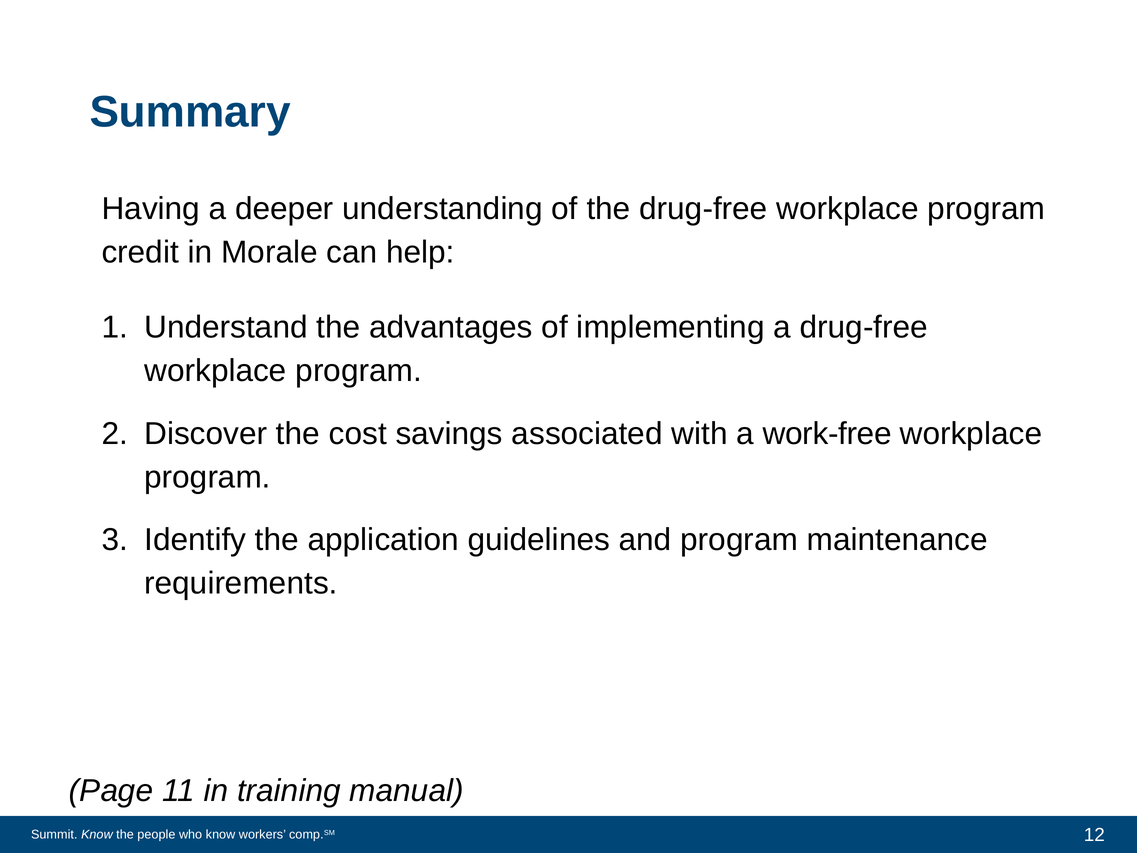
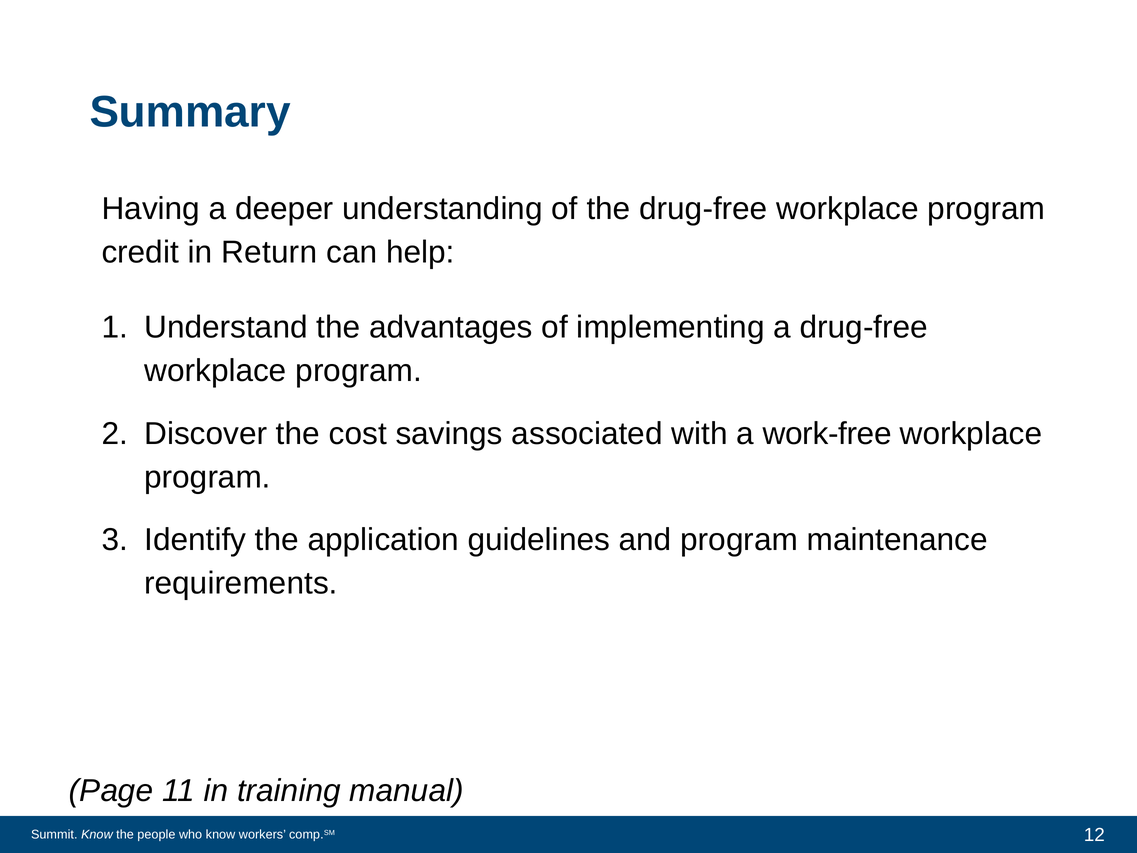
Morale: Morale -> Return (269, 252)
